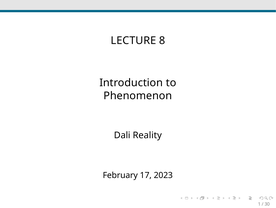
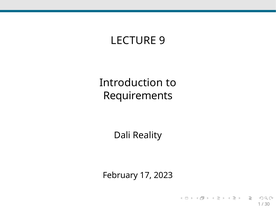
8: 8 -> 9 (162, 40)
Phenomenon: Phenomenon -> Requirements (138, 95)
